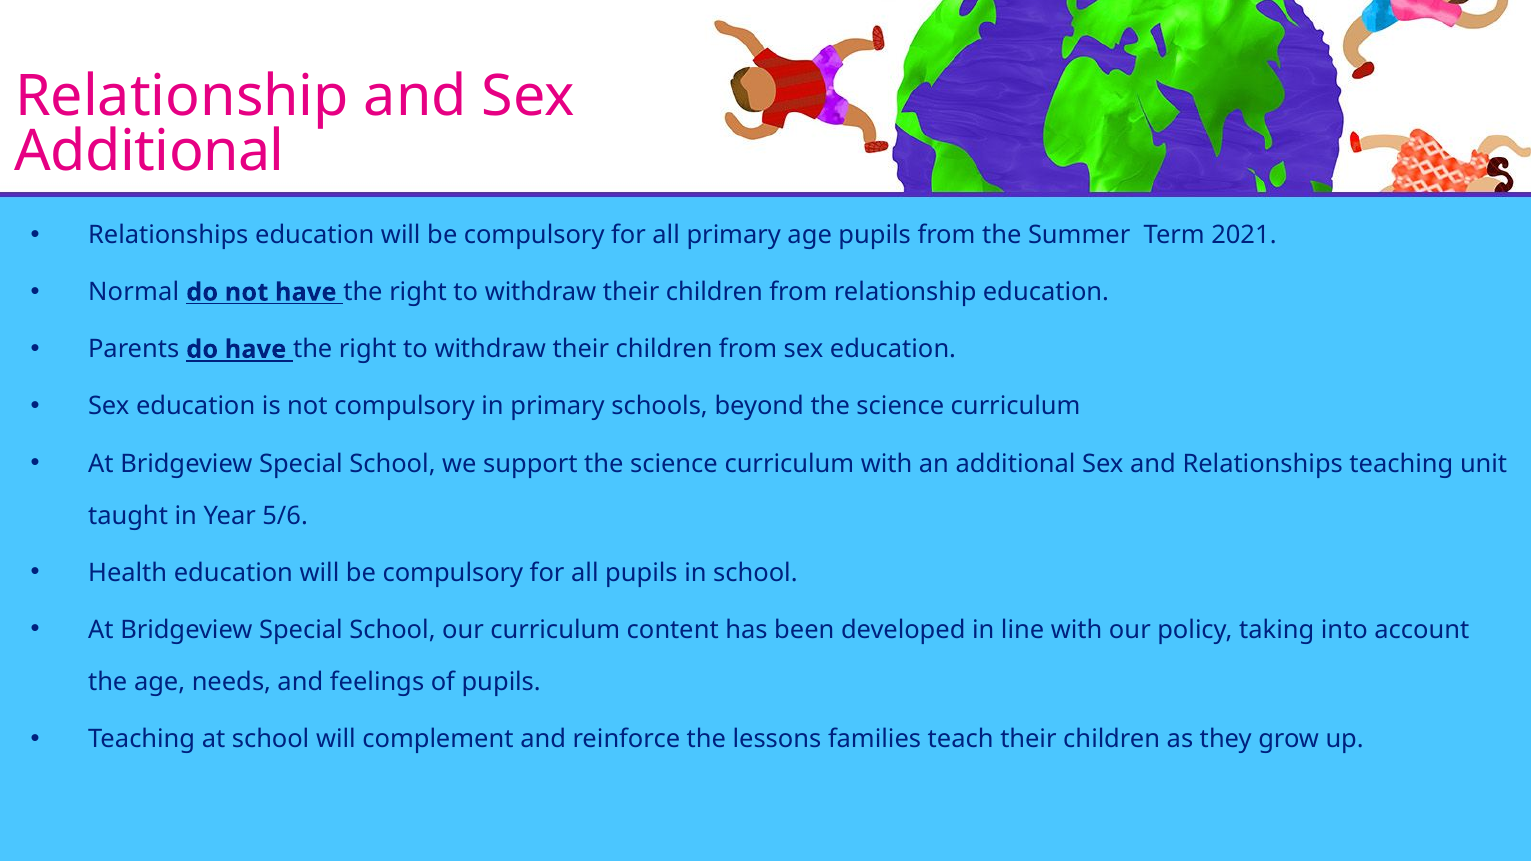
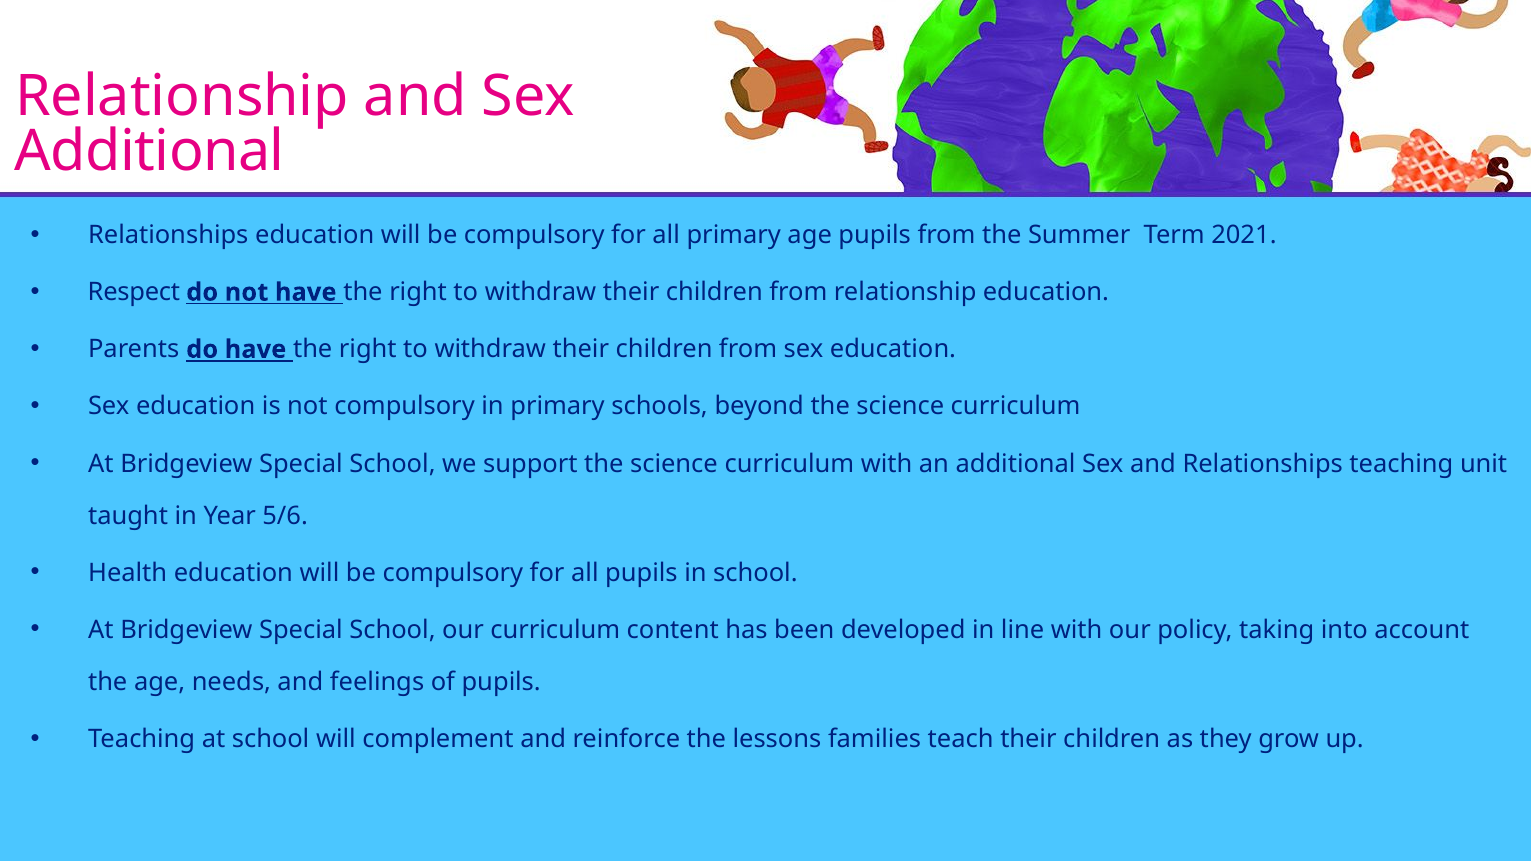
Normal: Normal -> Respect (134, 292)
